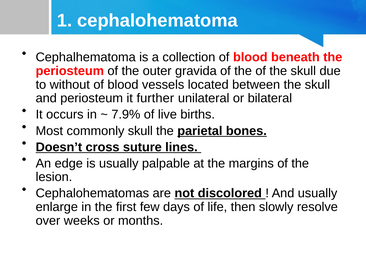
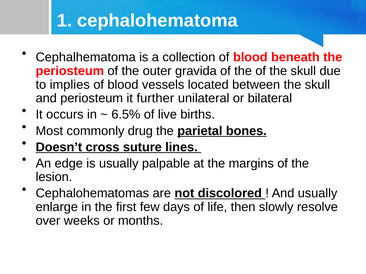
without: without -> implies (70, 85)
7.9%: 7.9% -> 6.5% (126, 115)
commonly skull: skull -> drug (140, 131)
